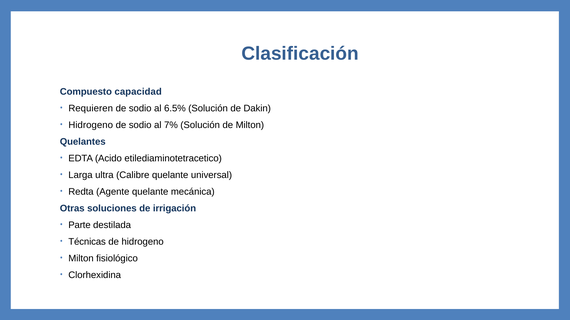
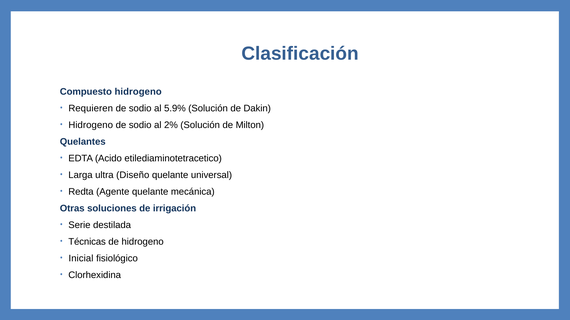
Compuesto capacidad: capacidad -> hidrogeno (138, 92)
6.5%: 6.5% -> 5.9% (175, 109)
7%: 7% -> 2% (171, 125)
Calibre: Calibre -> Diseño (133, 175)
Parte: Parte -> Serie (79, 225)
Milton: Milton -> Inicial (81, 259)
